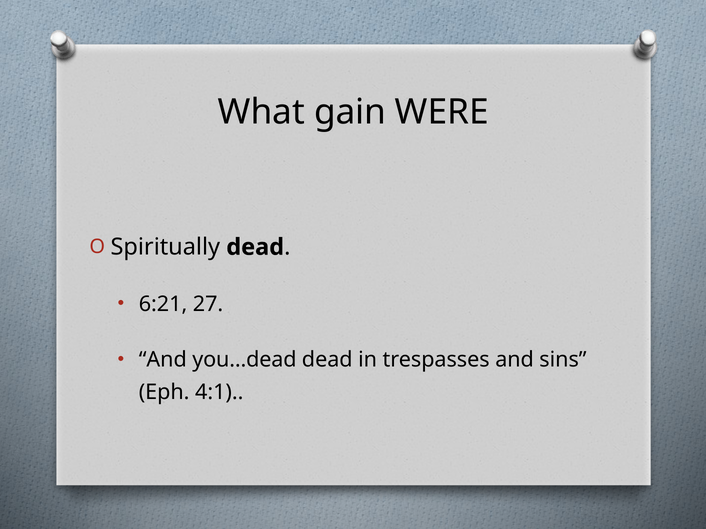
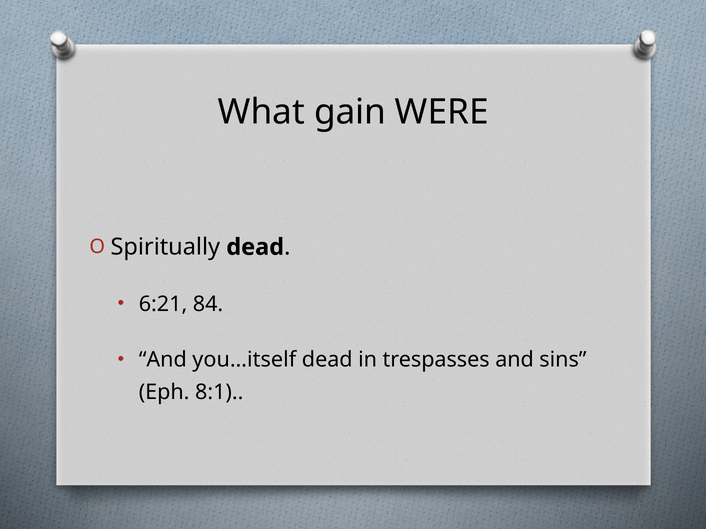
27: 27 -> 84 (208, 304)
you…dead: you…dead -> you…itself (244, 360)
4:1: 4:1 -> 8:1 (219, 392)
